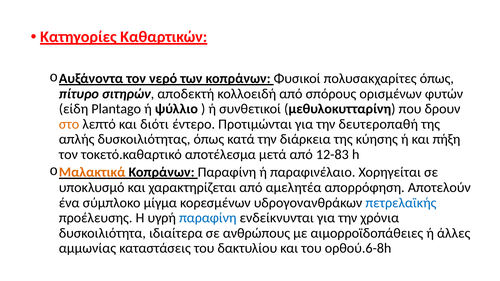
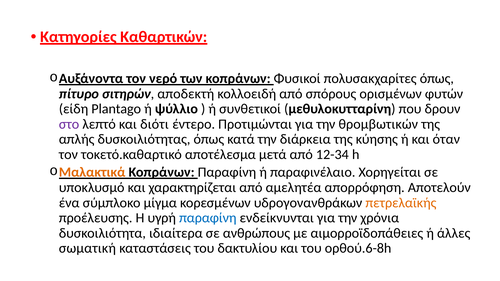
στο colour: orange -> purple (69, 124)
δευτεροπαθή: δευτεροπαθή -> θρομβωτικών (378, 124)
πήξη: πήξη -> όταν (446, 139)
12-83: 12-83 -> 12-34 (332, 155)
πετρελαϊκής colour: blue -> orange (401, 203)
αμμωνίας: αμμωνίας -> σωματική (87, 248)
